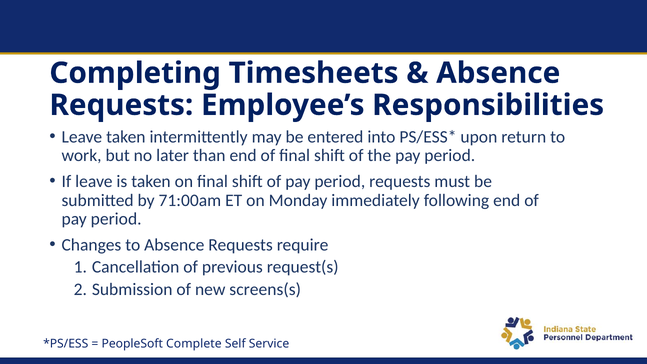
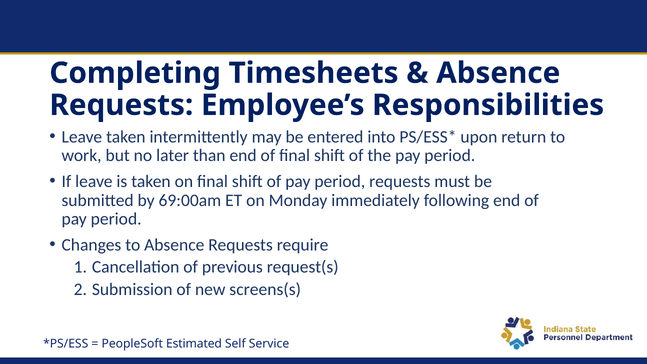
71:00am: 71:00am -> 69:00am (190, 200)
Complete: Complete -> Estimated (194, 344)
